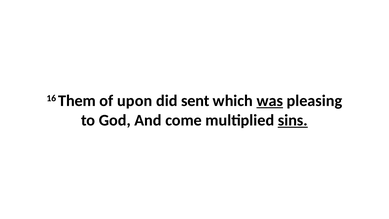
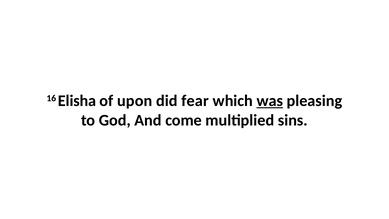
Them: Them -> Elisha (77, 101)
sent: sent -> fear (195, 101)
sins underline: present -> none (293, 120)
